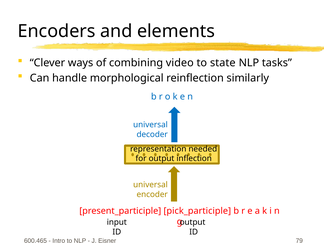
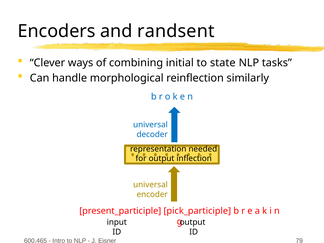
elements: elements -> randsent (176, 31)
video: video -> initial (180, 63)
